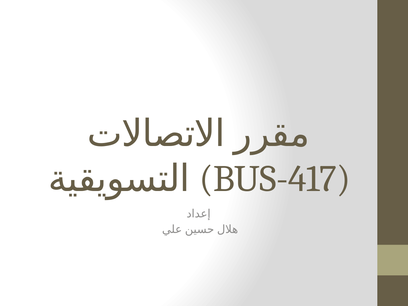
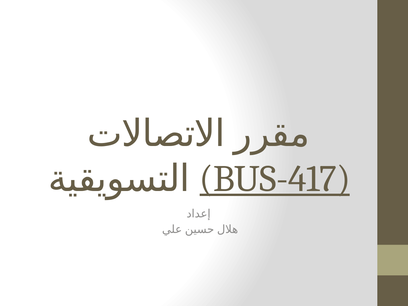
BUS-417 underline: none -> present (275, 179)
